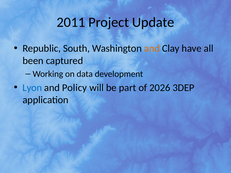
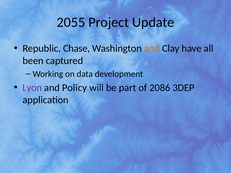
2011: 2011 -> 2055 (71, 22)
South: South -> Chase (76, 48)
Lyon colour: blue -> purple (32, 88)
2026: 2026 -> 2086 (160, 88)
